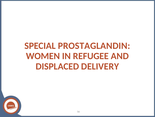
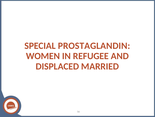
DELIVERY: DELIVERY -> MARRIED (100, 66)
